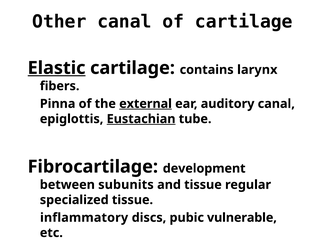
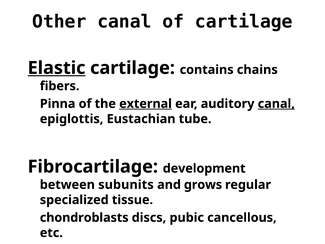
larynx: larynx -> chains (257, 70)
canal underline: none -> present (276, 104)
Eustachian underline: present -> none (141, 119)
and tissue: tissue -> grows (203, 185)
inflammatory: inflammatory -> chondroblasts (84, 217)
vulnerable: vulnerable -> cancellous (242, 217)
